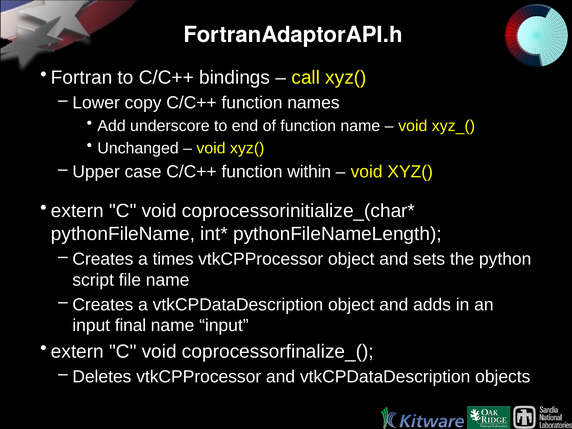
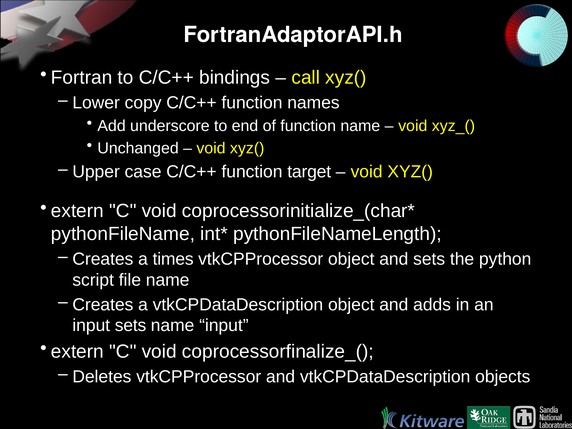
within: within -> target (309, 172)
input final: final -> sets (131, 326)
